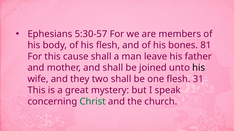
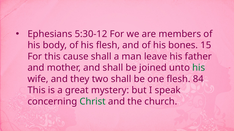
5:30-57: 5:30-57 -> 5:30-12 (91, 34)
81: 81 -> 15 (206, 45)
his colour: black -> green (199, 68)
31: 31 -> 84 (198, 79)
